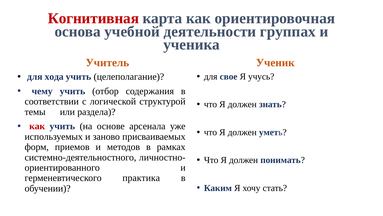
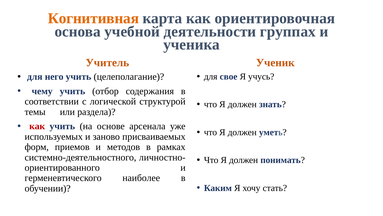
Когнитивная colour: red -> orange (93, 18)
хода: хода -> него (54, 77)
практика: практика -> наиболее (141, 178)
